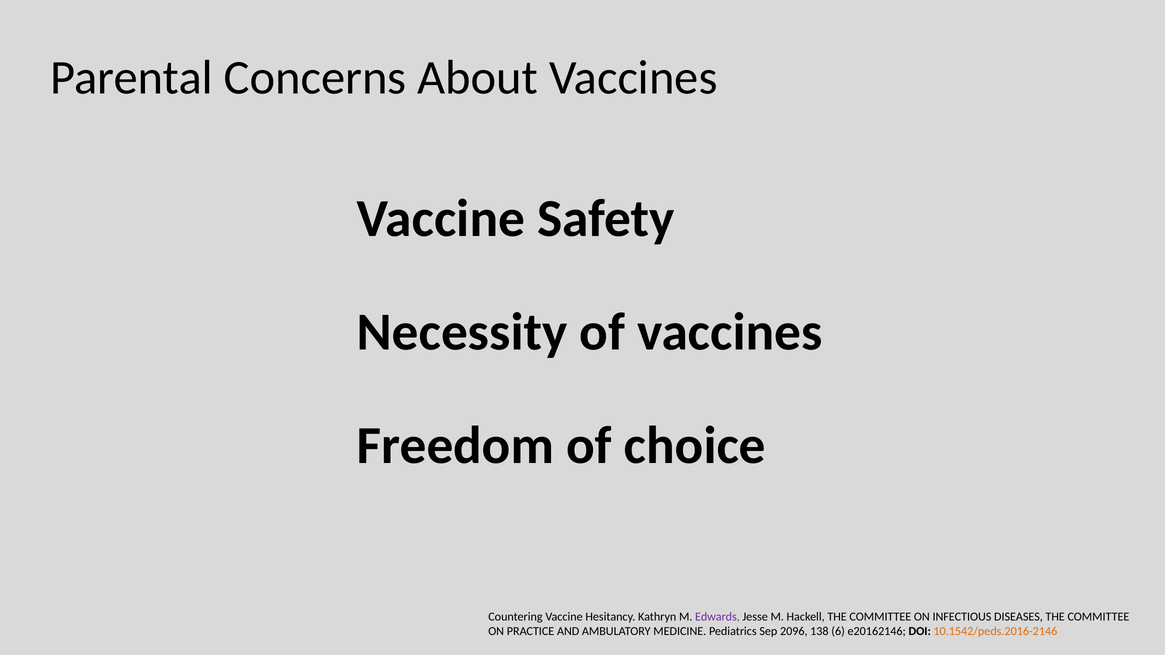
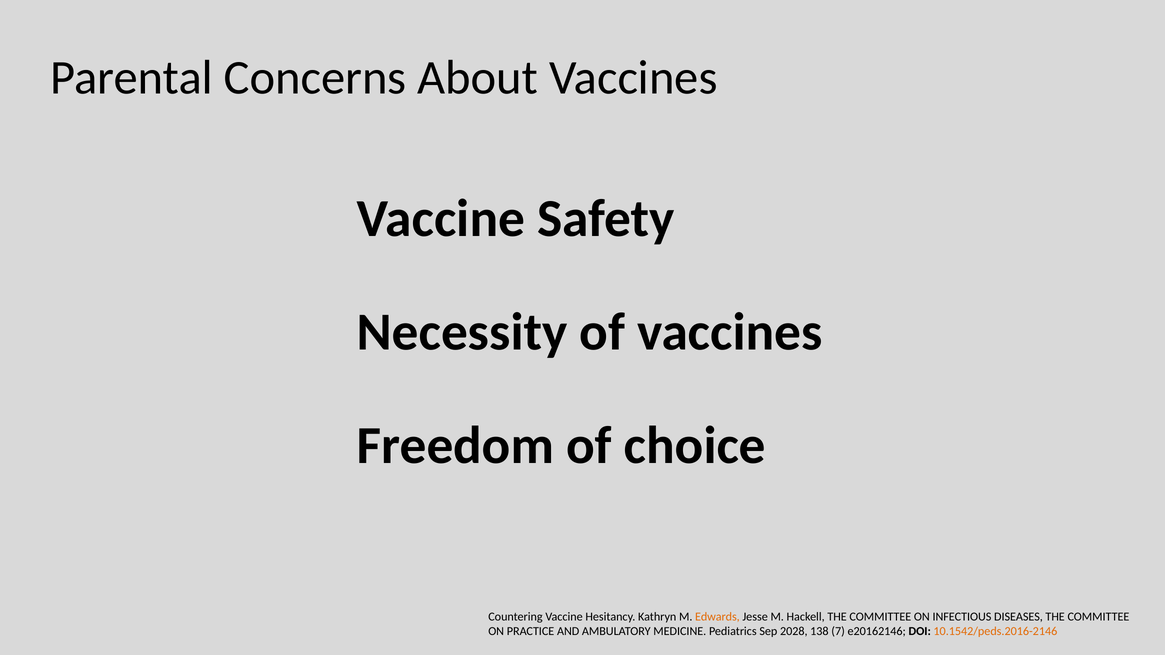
Edwards colour: purple -> orange (717, 617)
2096: 2096 -> 2028 (794, 632)
6: 6 -> 7 (838, 632)
